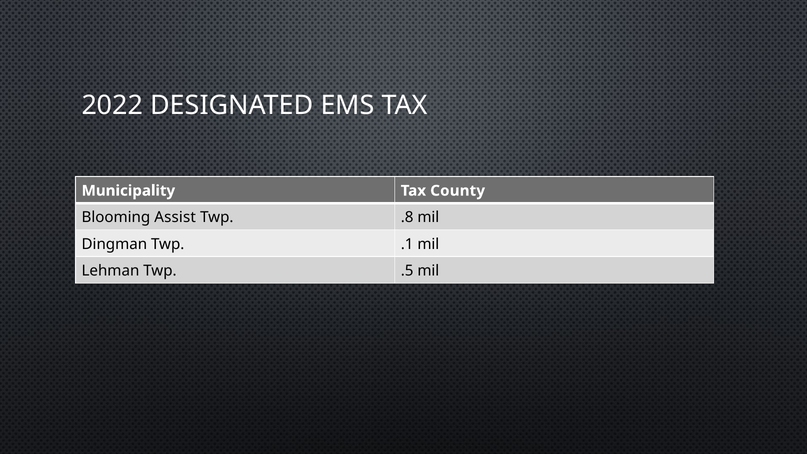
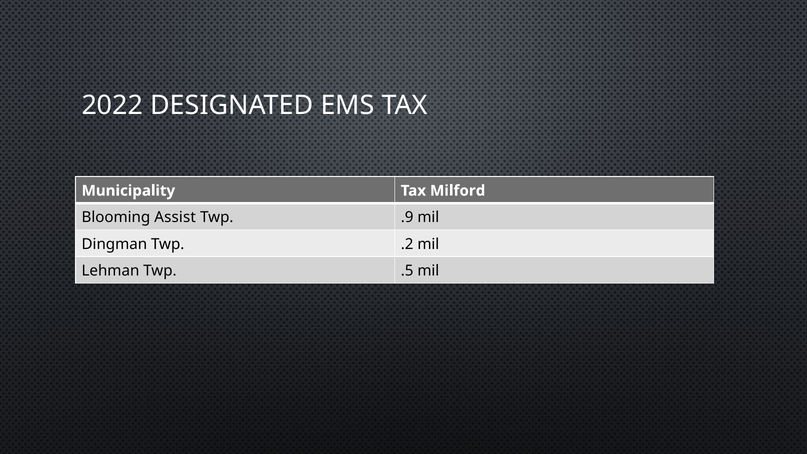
County: County -> Milford (458, 191)
.8: .8 -> .9 (407, 217)
.1: .1 -> .2 (407, 244)
